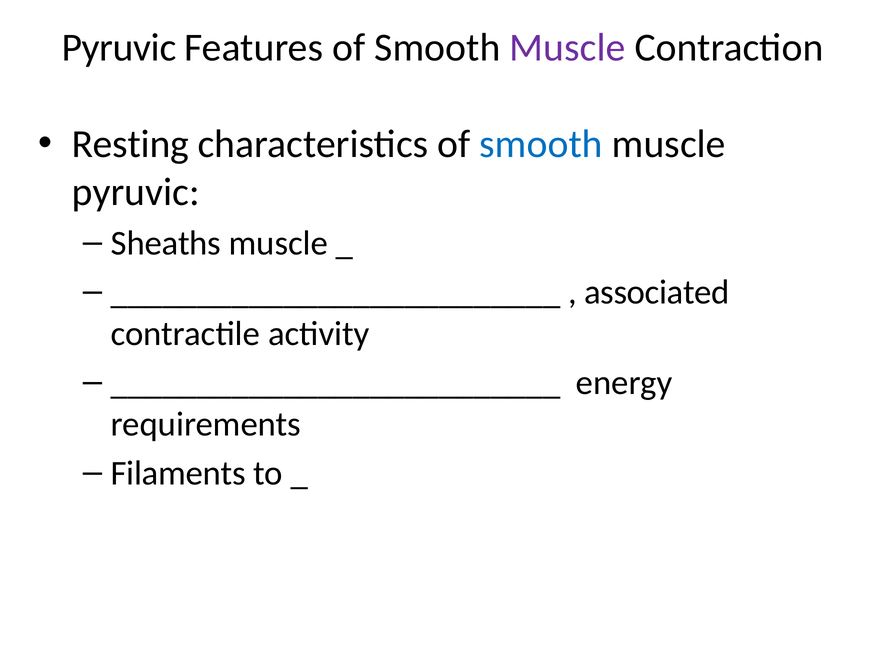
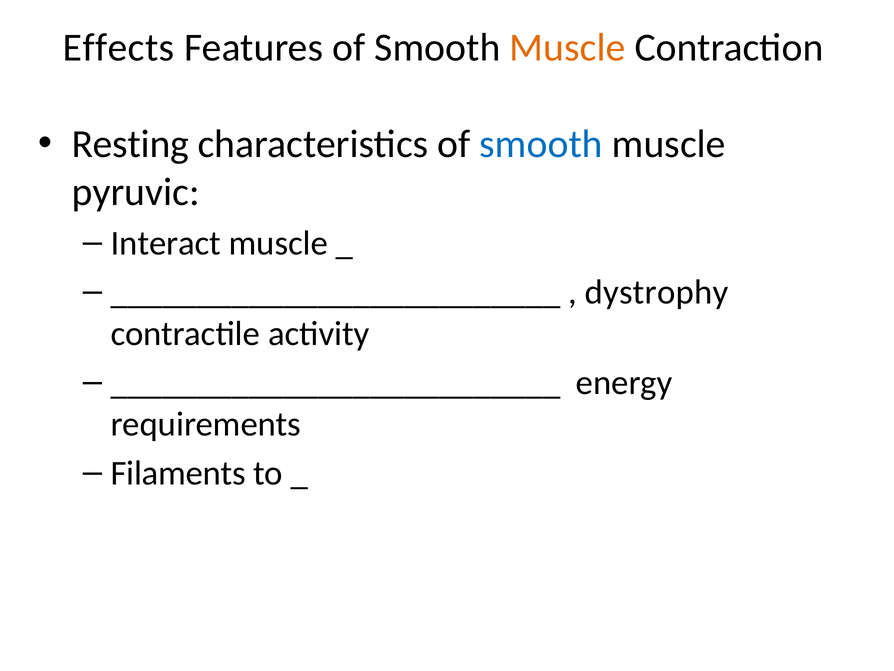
Pyruvic: Pyruvic -> Effects (119, 47)
Muscle colour: purple -> orange (567, 47)
Sheaths: Sheaths -> Interact (166, 243)
associated: associated -> dystrophy (656, 292)
